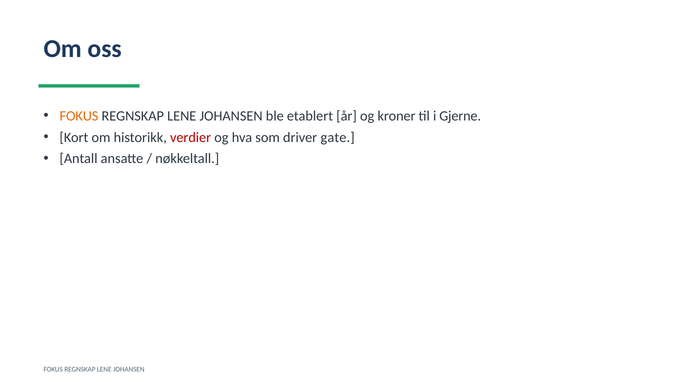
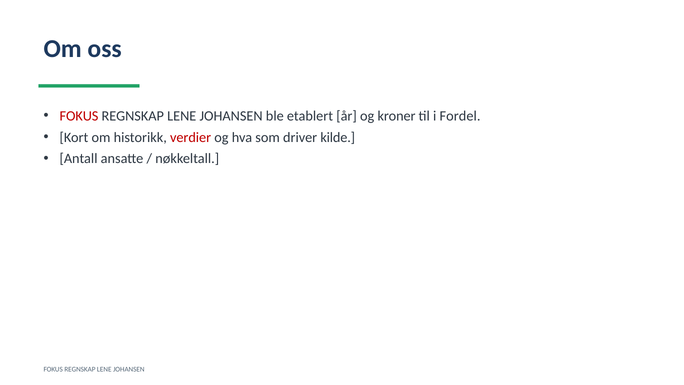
FOKUS colour: orange -> red (79, 116)
Gjerne: Gjerne -> Fordel (460, 116)
gate: gate -> kilde (338, 137)
